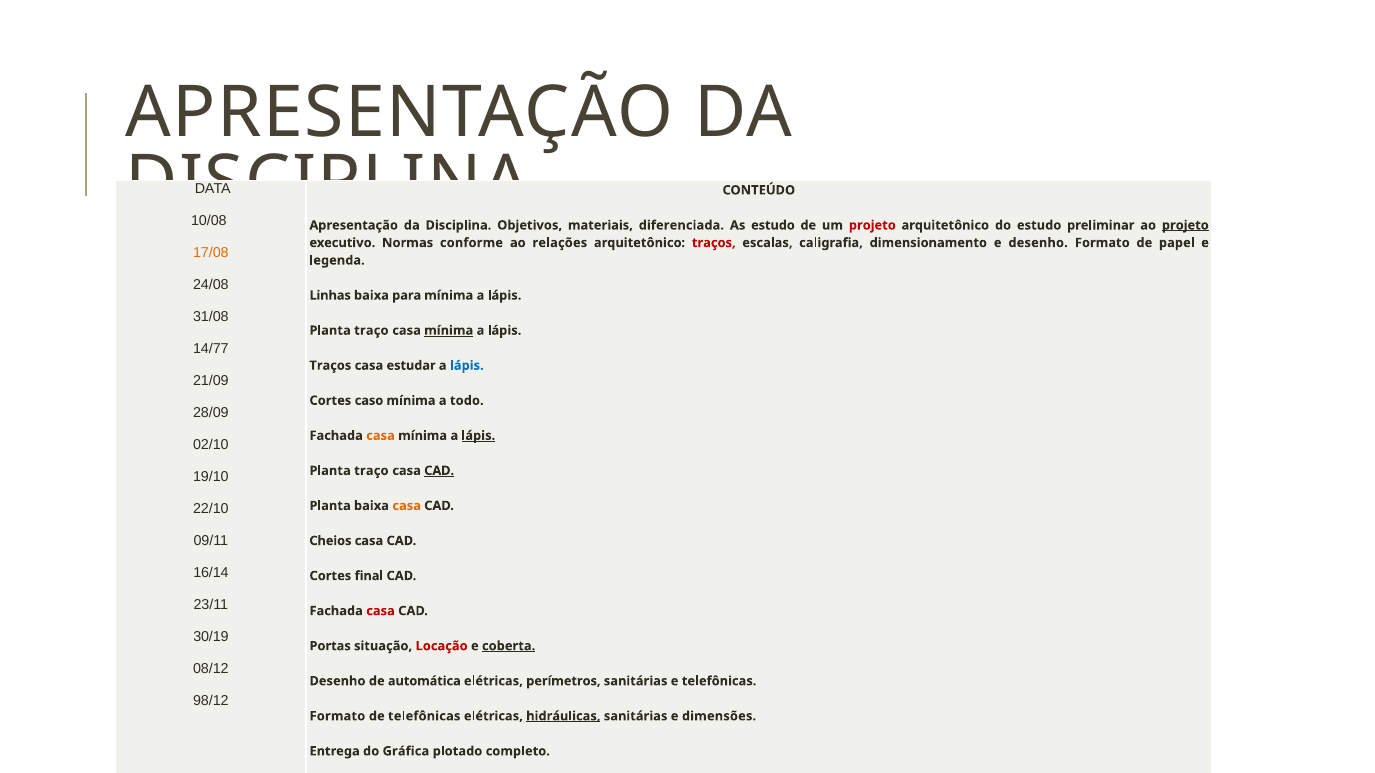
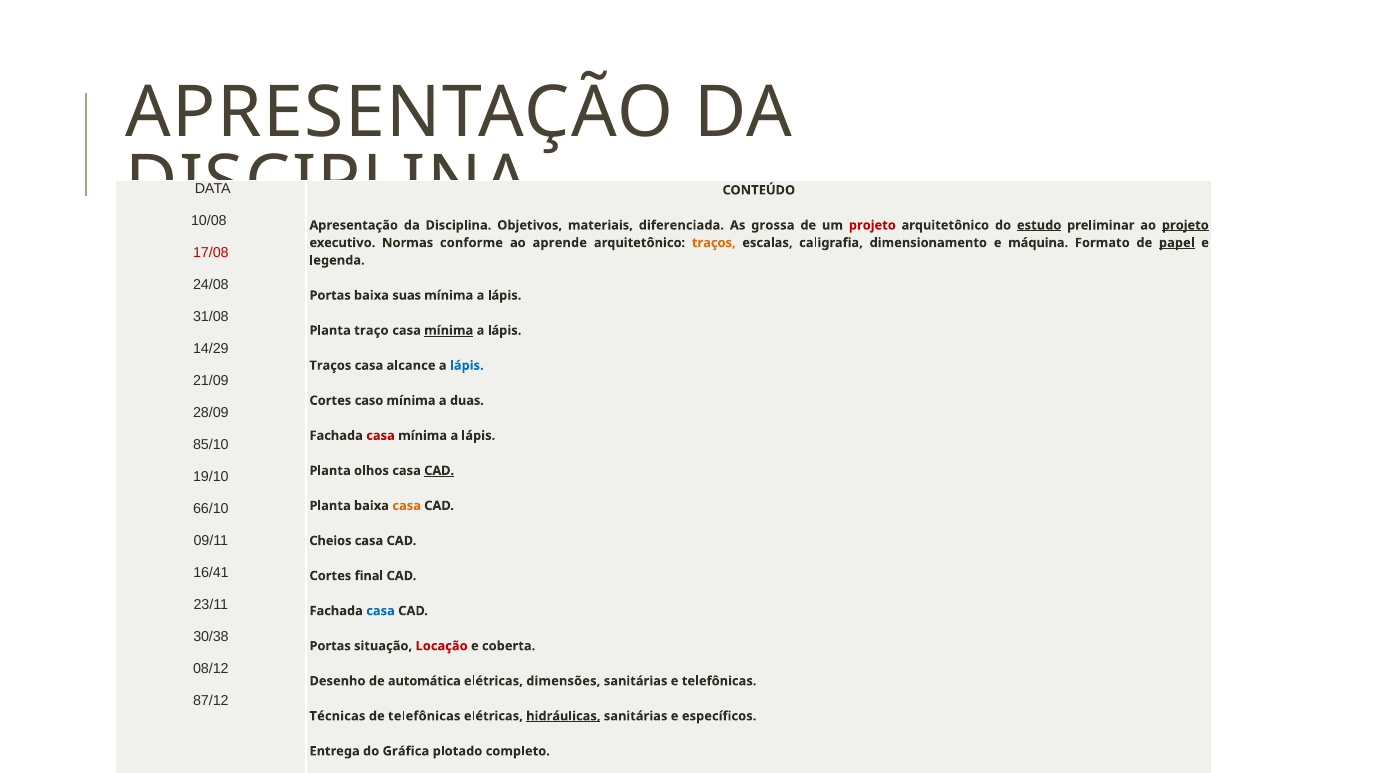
As estudo: estudo -> grossa (773, 225)
estudo underline: none -> present (1039, 225)
relações: relações -> aprende (560, 243)
traços colour: red -> orange (714, 243)
e desenho: desenho -> máquina (1038, 243)
papel underline: none -> present (1177, 243)
17/08 colour: orange -> red (211, 253)
Linhas: Linhas -> Portas (330, 296)
para: para -> suas (407, 296)
14/77: 14/77 -> 14/29 (211, 349)
estudar: estudar -> alcance (411, 366)
todo: todo -> duas (467, 401)
casa colour: orange -> red (380, 436)
lápis underline: present -> none (478, 436)
02/10: 02/10 -> 85/10 (211, 445)
traço: traço -> olhos (371, 471)
22/10: 22/10 -> 66/10 (211, 509)
16/14: 16/14 -> 16/41 (211, 573)
casa colour: red -> blue (380, 611)
30/19: 30/19 -> 30/38 (211, 637)
coberta underline: present -> none (509, 646)
perímetros: perímetros -> dimensões (563, 681)
98/12: 98/12 -> 87/12 (211, 701)
Formato: Formato -> Técnicas (337, 716)
dimensões: dimensões -> específicos (719, 716)
